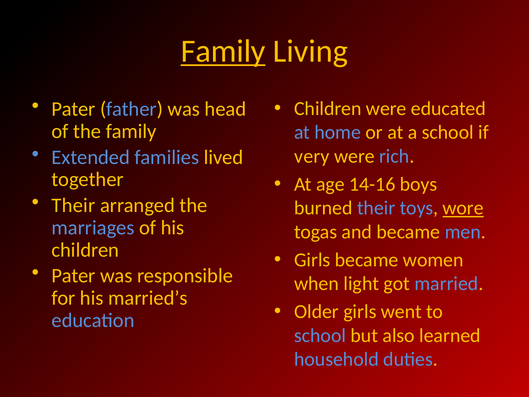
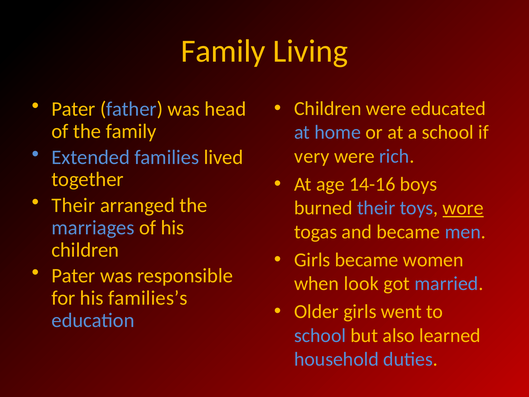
Family underline: present -> none (223, 51)
light: light -> look (361, 284)
married’s: married’s -> families’s (148, 298)
